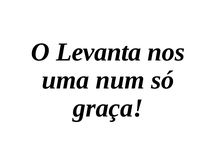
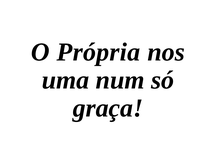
Levanta: Levanta -> Própria (98, 52)
